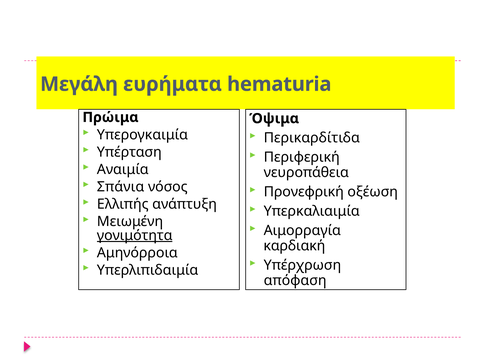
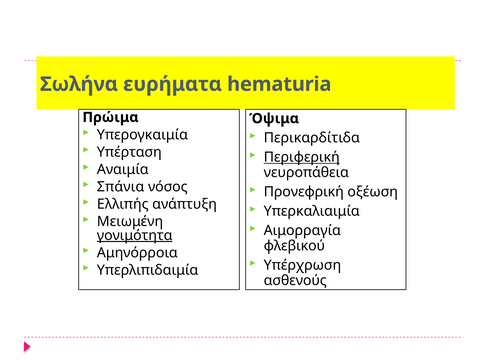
Μεγάλη: Μεγάλη -> Σωλήνα (79, 84)
Περιφερική underline: none -> present (302, 157)
καρδιακή: καρδιακή -> φλεβικού (294, 246)
απόφαση: απόφαση -> ασθενούς (295, 280)
